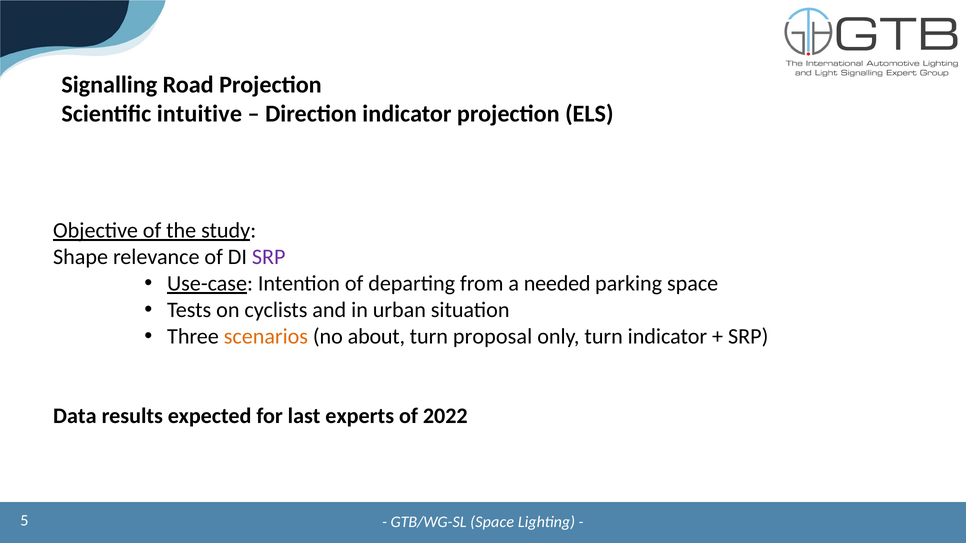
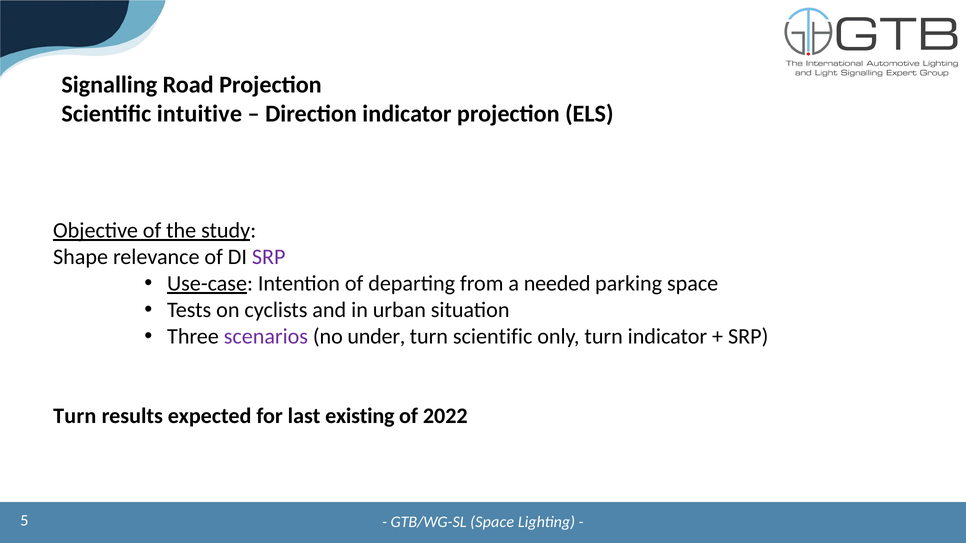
scenarios colour: orange -> purple (266, 337)
about: about -> under (376, 337)
turn proposal: proposal -> scientific (493, 337)
Data: Data -> Turn (75, 416)
experts: experts -> existing (360, 416)
